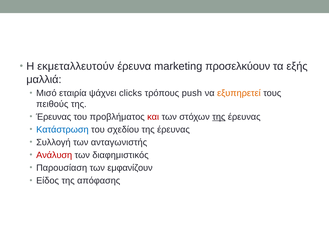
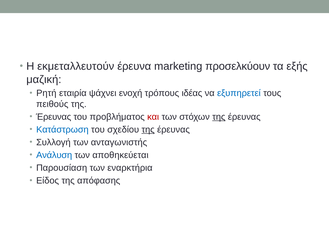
μαλλιά: μαλλιά -> μαζική (44, 80)
Μισό: Μισό -> Ρητή (46, 93)
clicks: clicks -> ενοχή (131, 93)
push: push -> ιδέας (192, 93)
εξυπηρετεί colour: orange -> blue (239, 93)
της underline: none -> present (148, 130)
Ανάλυση colour: red -> blue (54, 156)
διαφημιστικός: διαφημιστικός -> αποθηκεύεται (120, 156)
εμφανίζουν: εμφανίζουν -> εναρκτήρια (130, 168)
